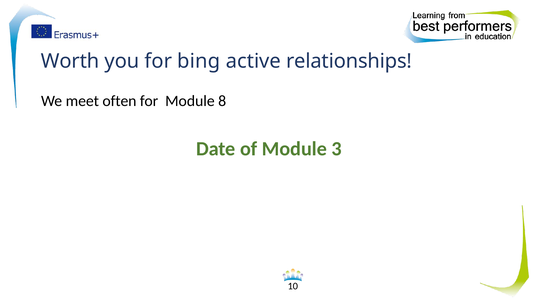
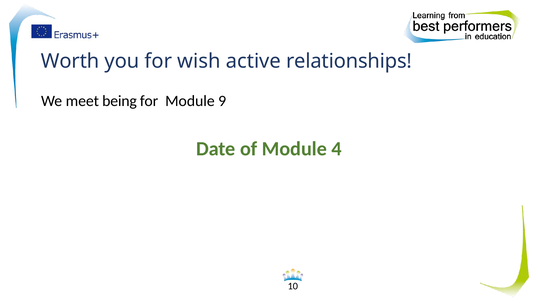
bing: bing -> wish (199, 61)
often: often -> being (120, 101)
8: 8 -> 9 (222, 101)
3: 3 -> 4 (337, 148)
